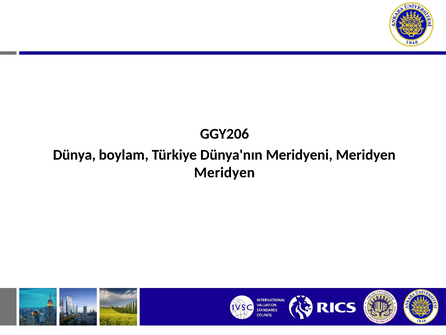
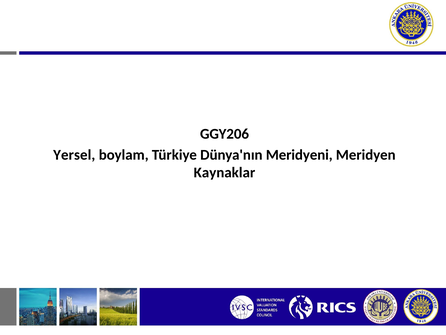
Dünya: Dünya -> Yersel (74, 155)
Meridyen: Meridyen -> Kaynaklar (224, 172)
